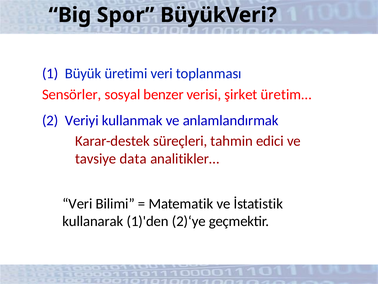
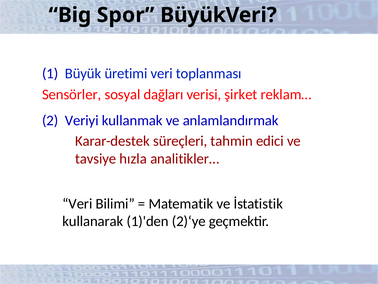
benzer: benzer -> dağları (164, 94)
üretim…: üretim… -> reklam… (286, 94)
data: data -> hızla (133, 159)
